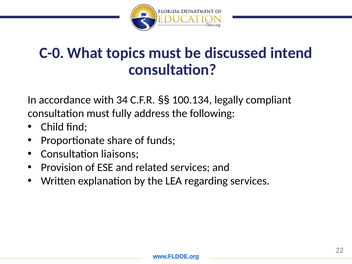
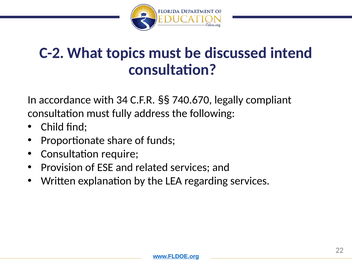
C-0: C-0 -> C-2 (52, 53)
100.134: 100.134 -> 740.670 (192, 100)
liaisons: liaisons -> require (120, 154)
